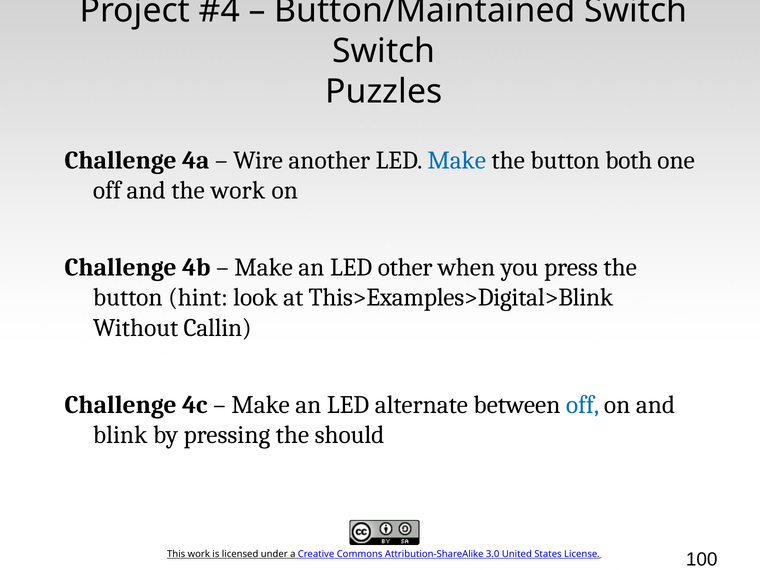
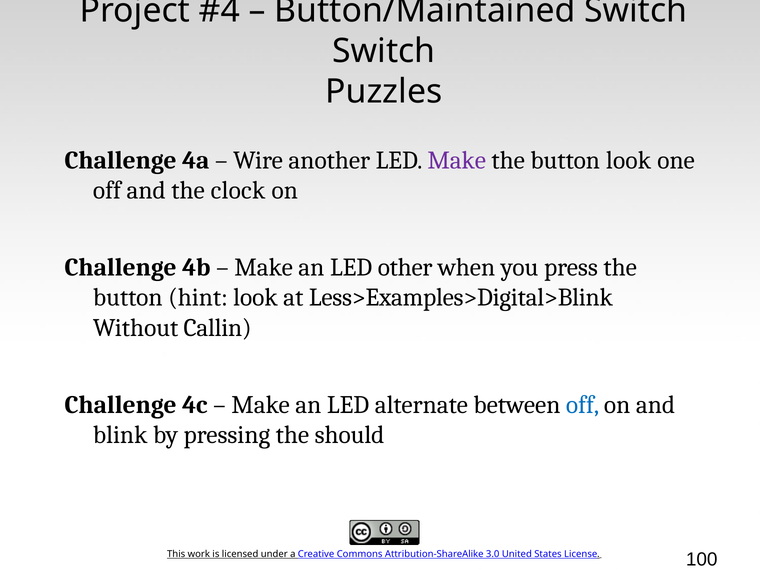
Make colour: blue -> purple (457, 160)
button both: both -> look (629, 160)
the work: work -> clock (238, 191)
This>Examples>Digital>Blink: This>Examples>Digital>Blink -> Less>Examples>Digital>Blink (461, 298)
